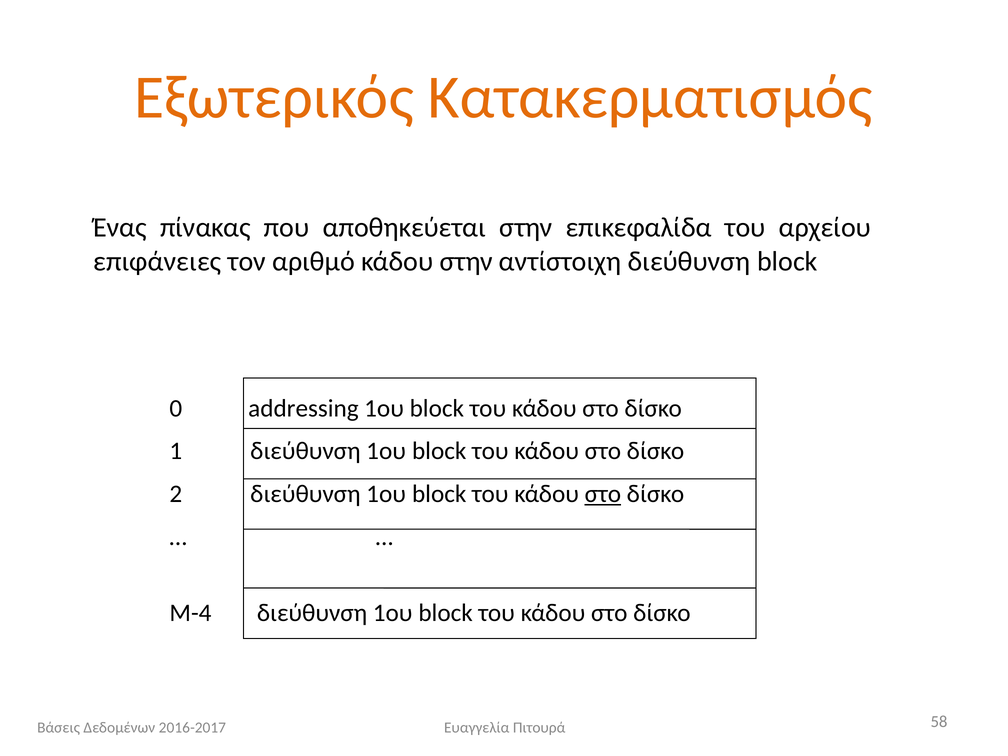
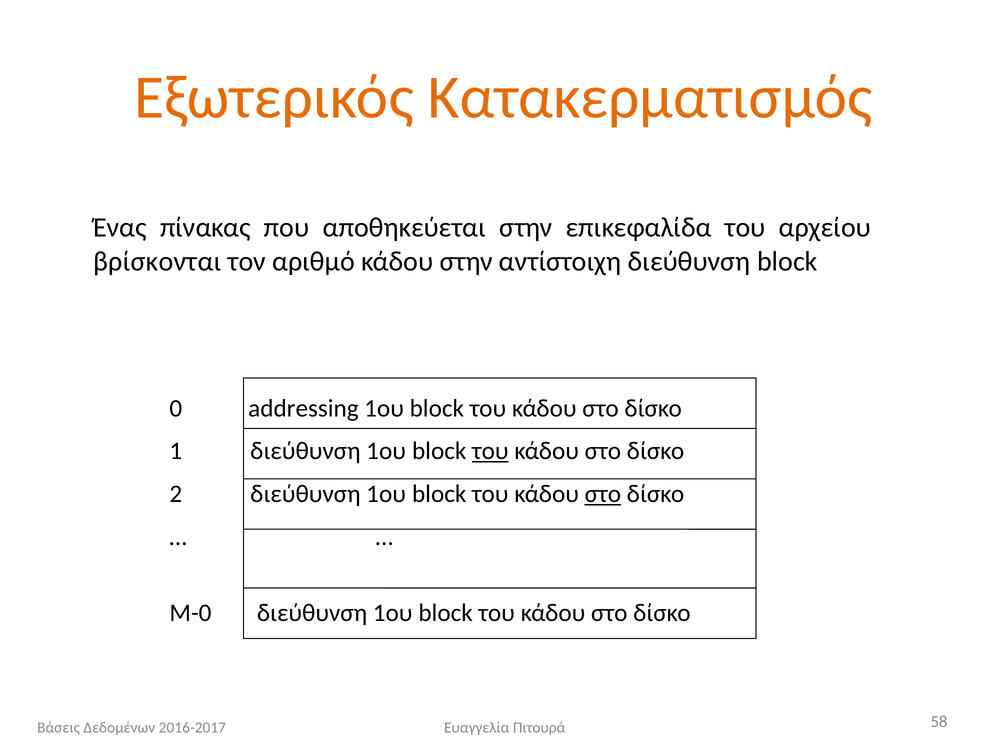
επιφάνειες: επιφάνειες -> βρίσκονται (157, 261)
του underline: none -> present (490, 451)
Μ-4: Μ-4 -> Μ-0 (190, 613)
